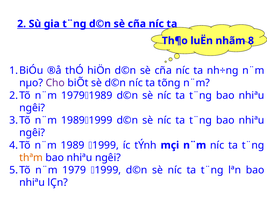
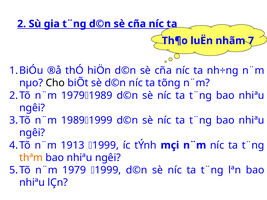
8: 8 -> 7 (251, 41)
Cho colour: purple -> black (55, 83)
1989: 1989 -> 1913 (73, 145)
